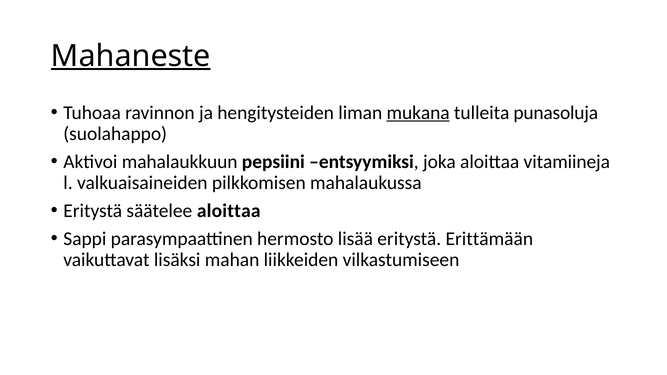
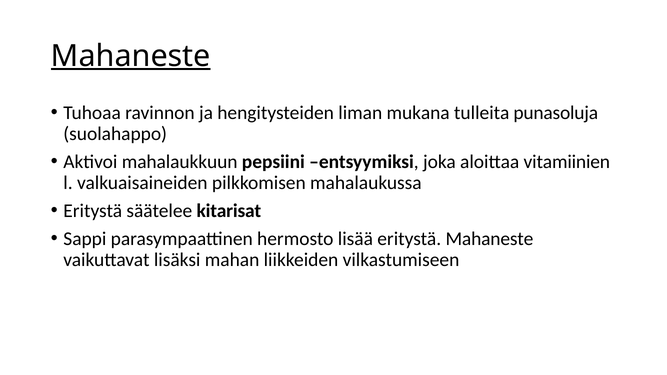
mukana underline: present -> none (418, 113)
vitamiineja: vitamiineja -> vitamiinien (567, 162)
säätelee aloittaa: aloittaa -> kitarisat (229, 211)
eritystä Erittämään: Erittämään -> Mahaneste (489, 239)
